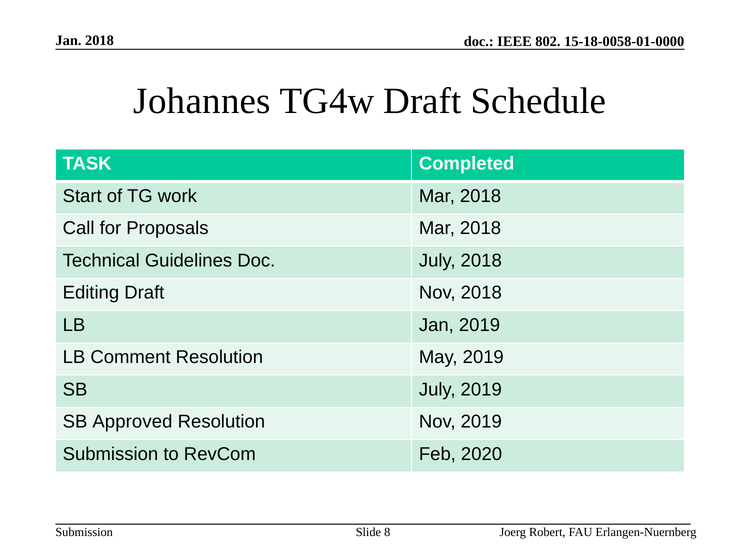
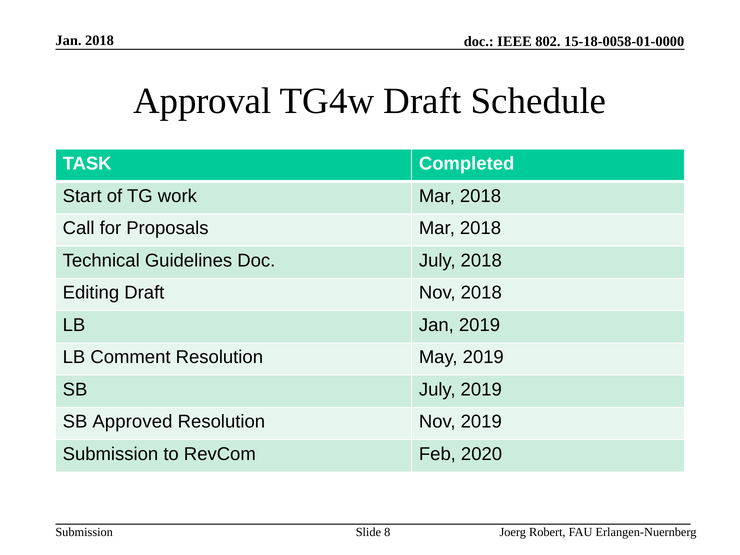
Johannes: Johannes -> Approval (202, 101)
